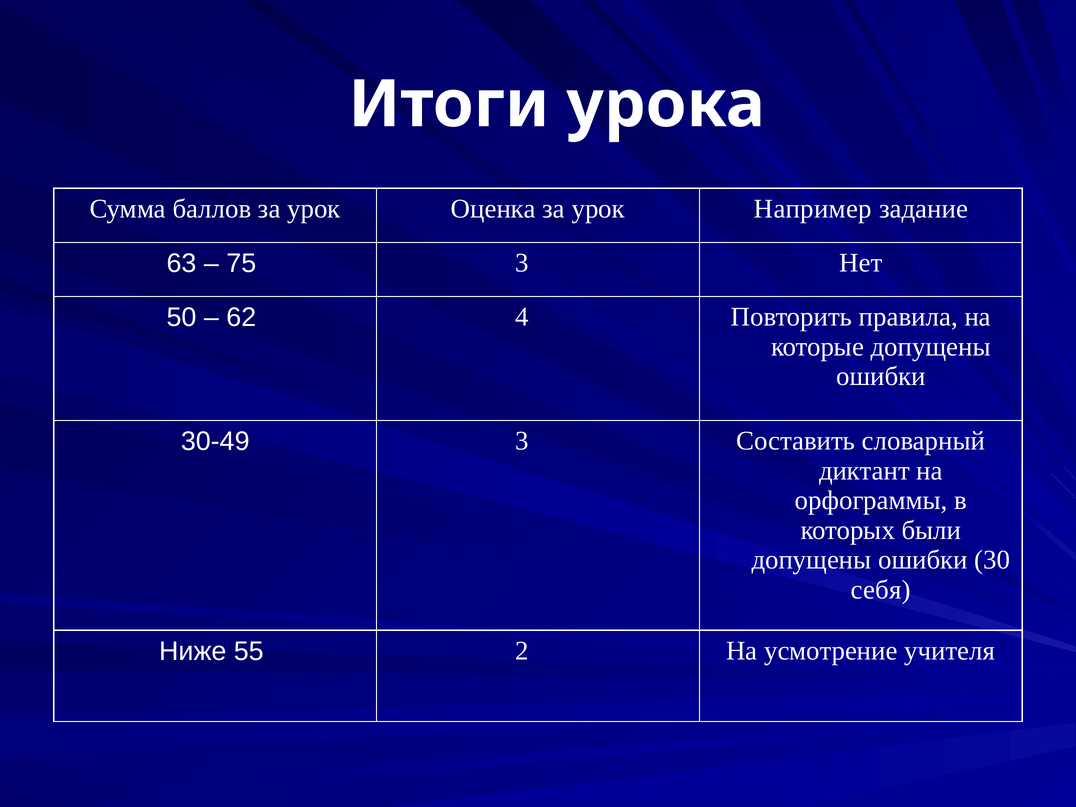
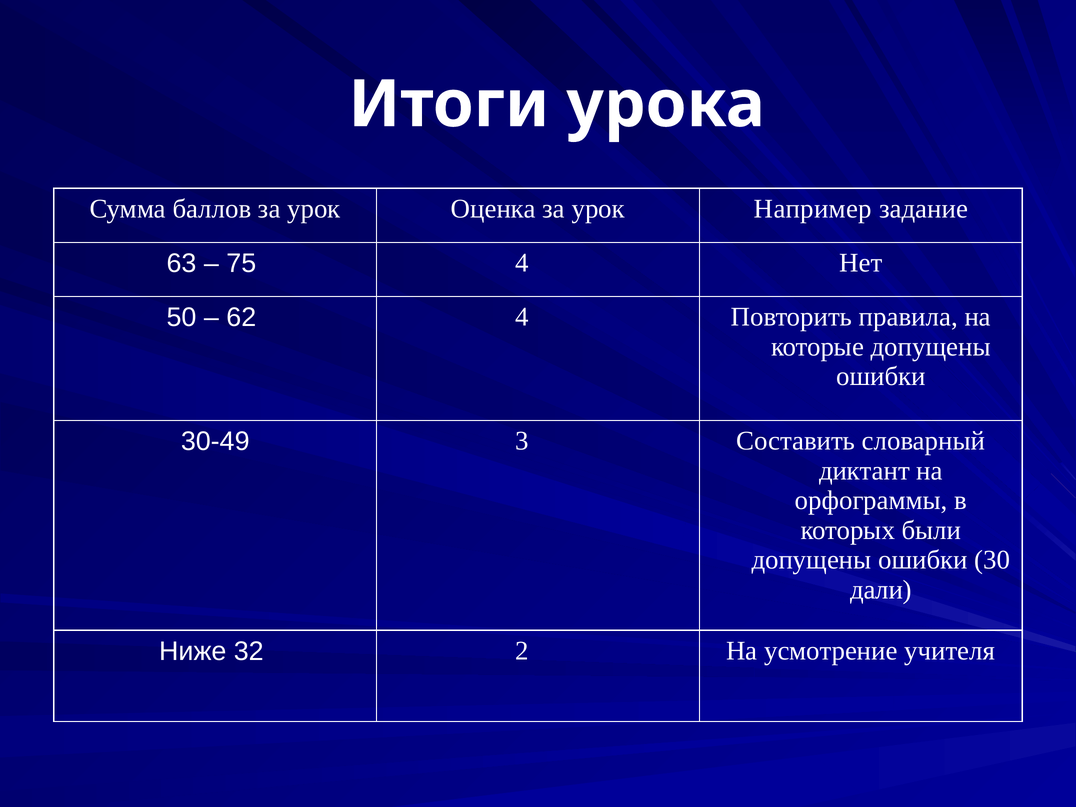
75 3: 3 -> 4 (522, 263)
себя: себя -> дали (881, 590)
55: 55 -> 32 (249, 651)
